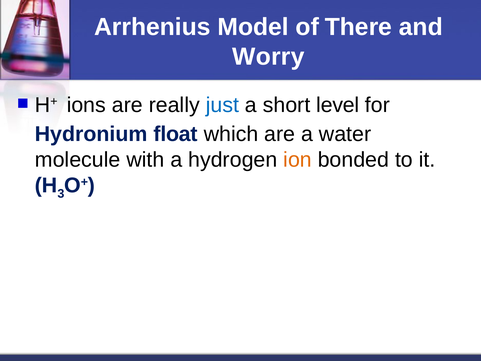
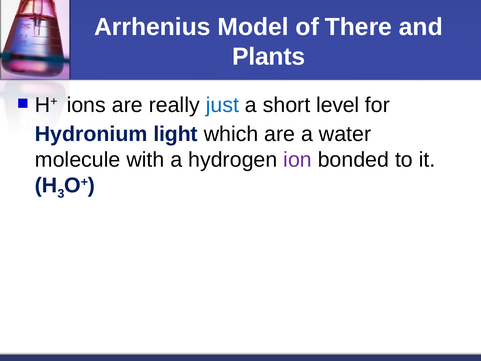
Worry: Worry -> Plants (269, 57)
float: float -> light (176, 134)
ion colour: orange -> purple (298, 160)
